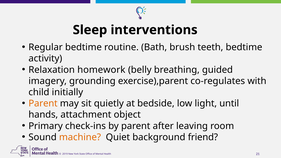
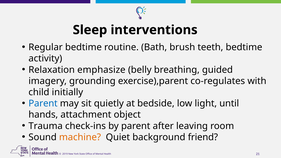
homework: homework -> emphasize (101, 70)
Parent colour: orange -> blue (43, 104)
Primary: Primary -> Trauma (46, 126)
